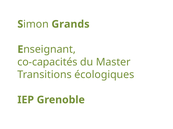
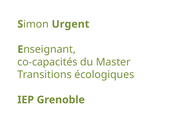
Grands: Grands -> Urgent (71, 24)
